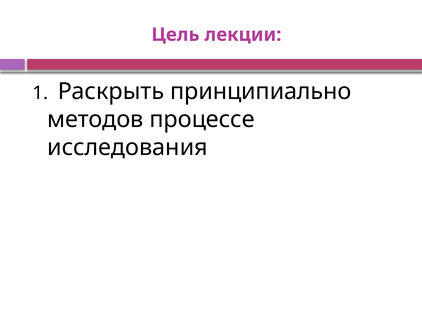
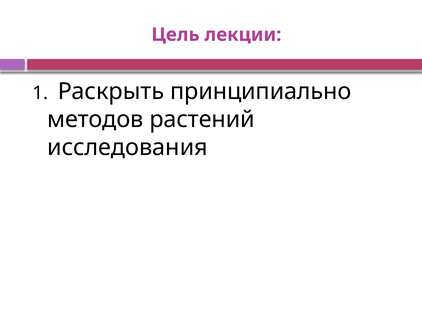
процессе: процессе -> растений (202, 120)
